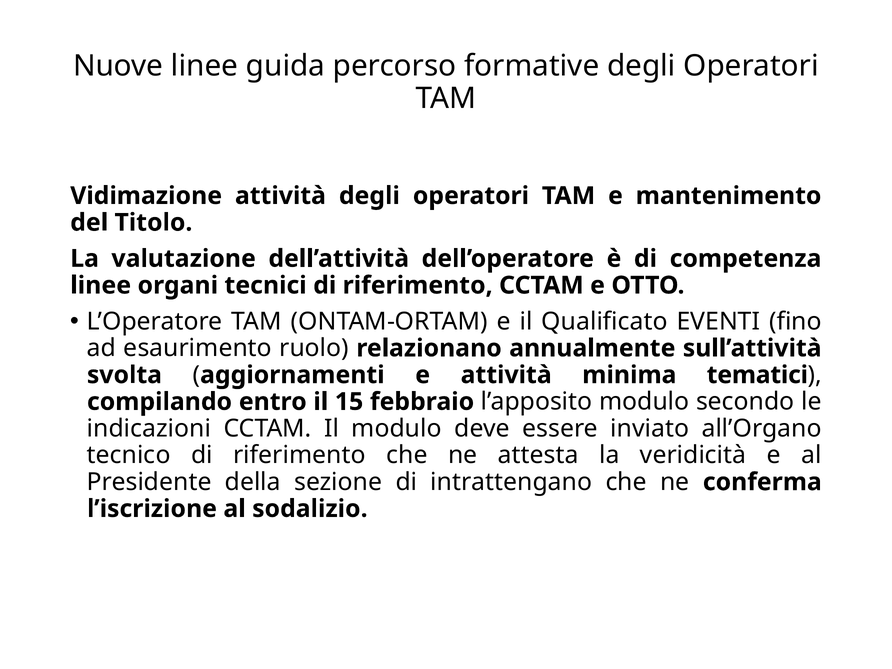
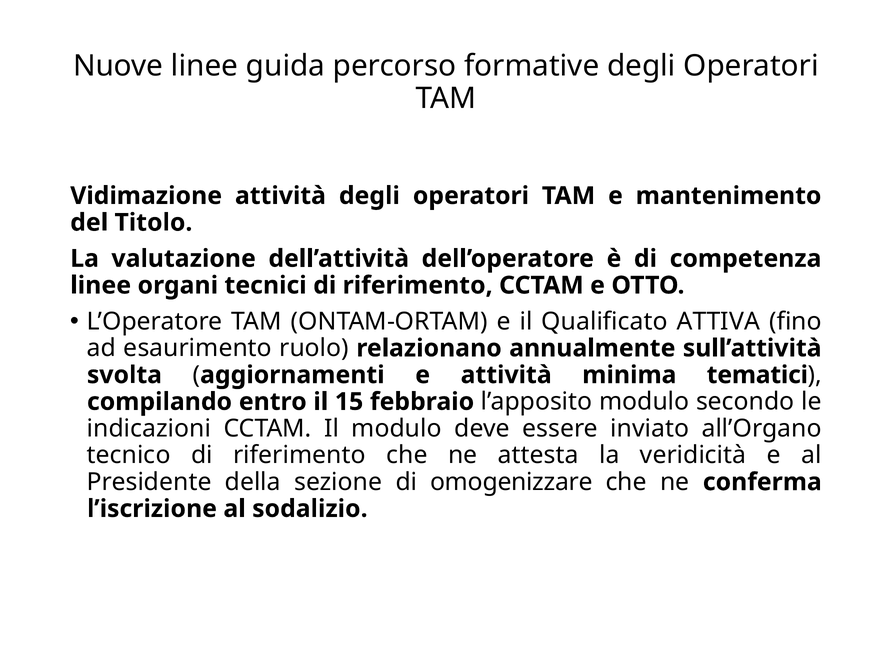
EVENTI: EVENTI -> ATTIVA (718, 321)
intrattengano: intrattengano -> omogenizzare (511, 482)
